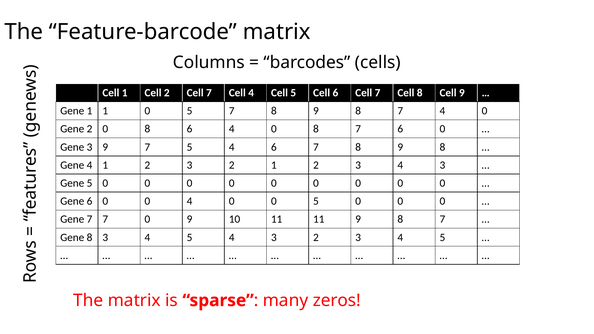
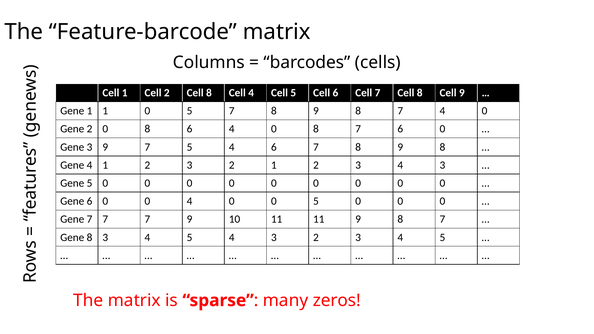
2 Cell 7: 7 -> 8 (209, 93)
7 7 0: 0 -> 7 (147, 219)
